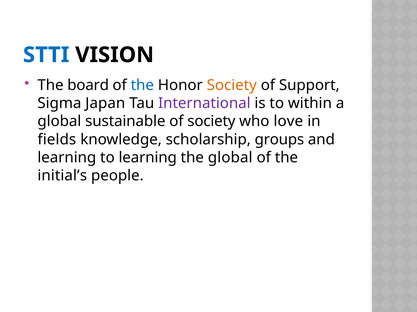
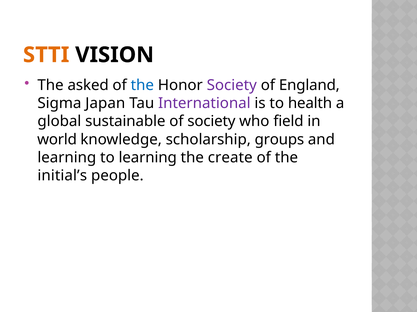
STTI colour: blue -> orange (46, 55)
board: board -> asked (88, 86)
Society colour: orange -> purple (232, 86)
Support: Support -> England (309, 86)
within: within -> health (310, 104)
love: love -> field (288, 122)
fields: fields -> world (57, 140)
the global: global -> create (230, 158)
